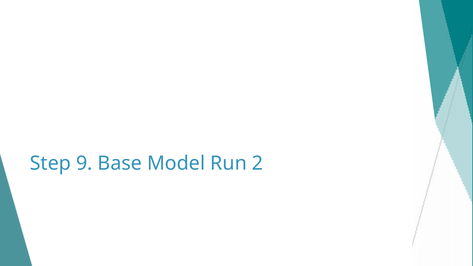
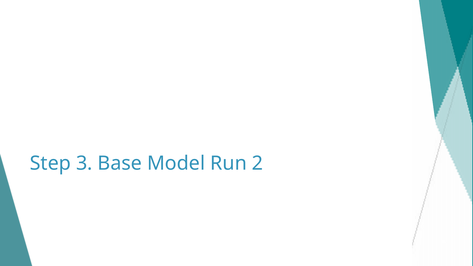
9: 9 -> 3 (84, 163)
